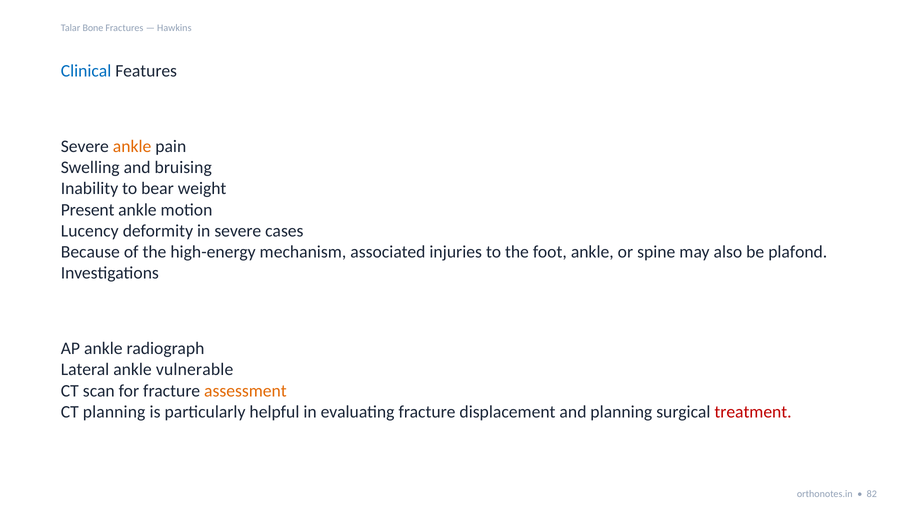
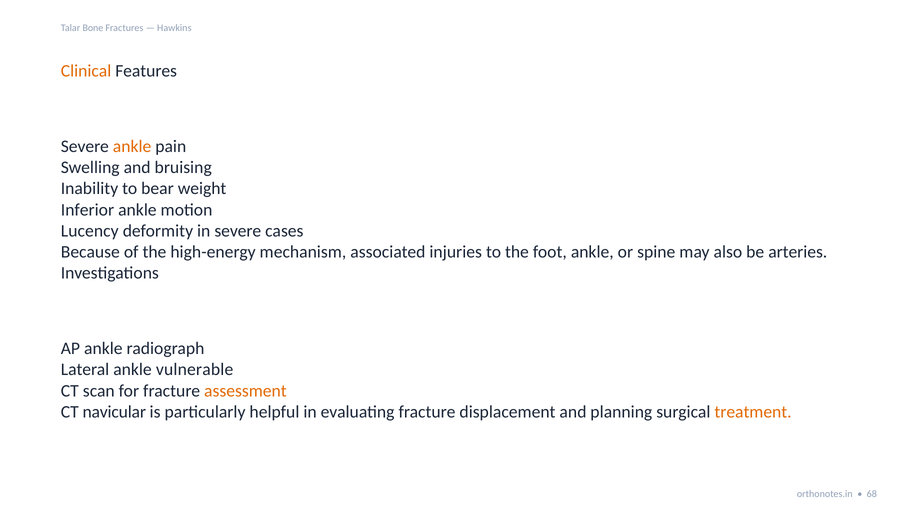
Clinical colour: blue -> orange (86, 71)
Present: Present -> Inferior (87, 210)
plafond: plafond -> arteries (798, 252)
CT planning: planning -> navicular (114, 412)
treatment colour: red -> orange (753, 412)
82: 82 -> 68 (872, 494)
